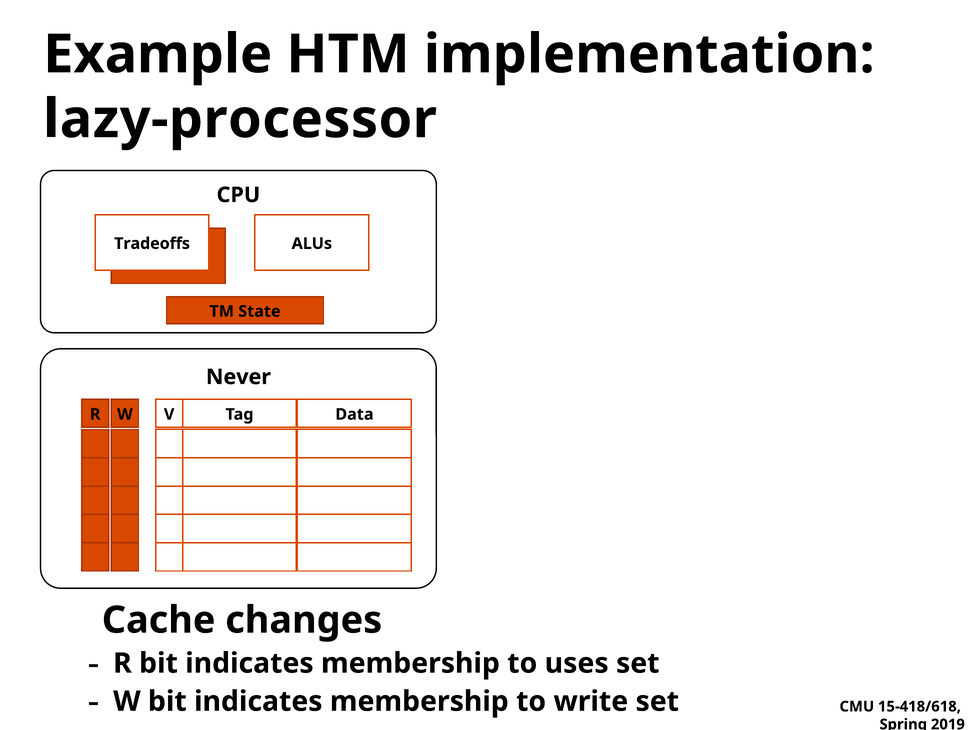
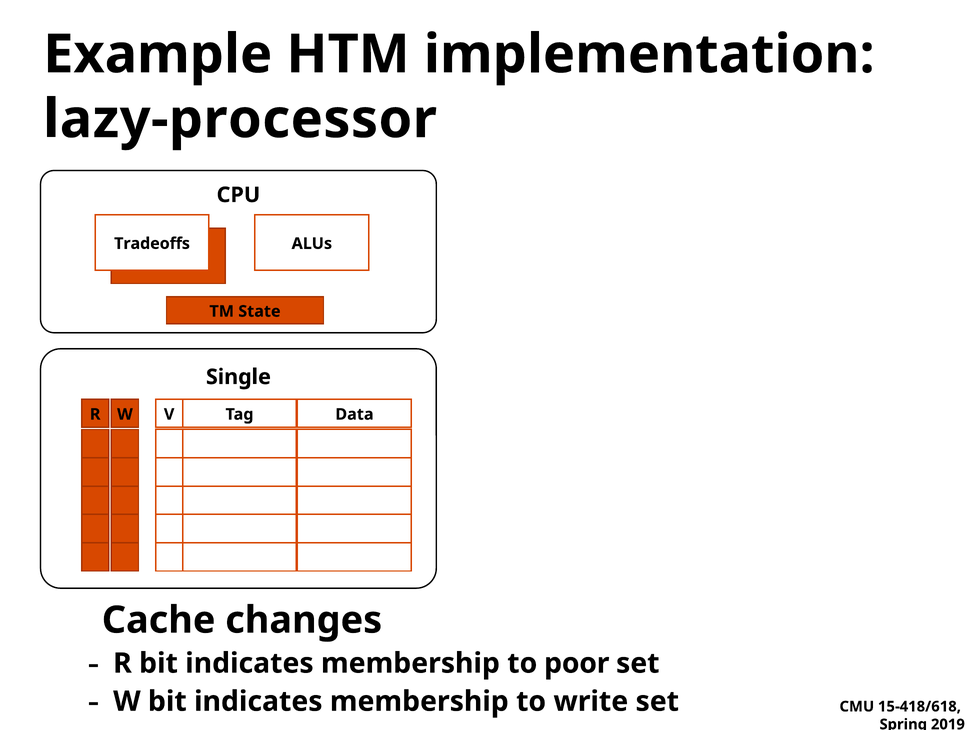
Never: Never -> Single (238, 377)
uses: uses -> poor (577, 663)
